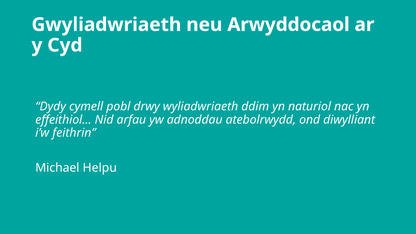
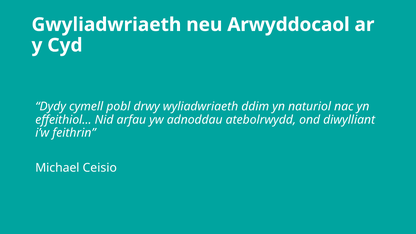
Helpu: Helpu -> Ceisio (100, 168)
